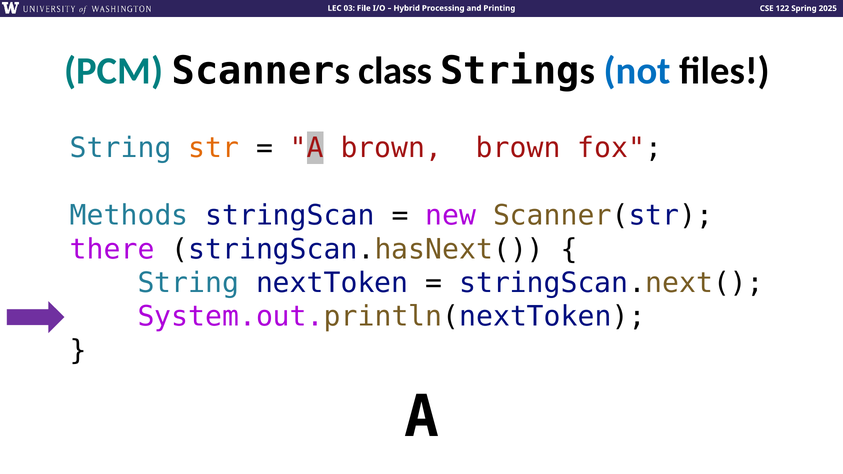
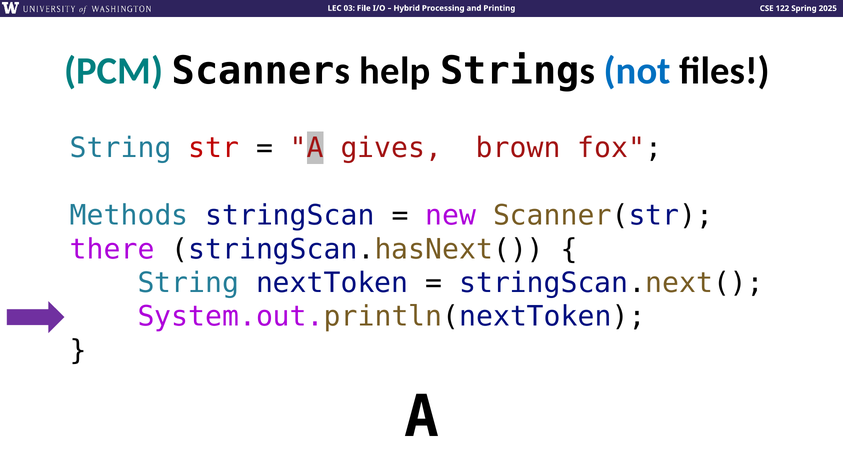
class: class -> help (395, 71)
str colour: orange -> red (214, 148)
A brown: brown -> gives (391, 148)
